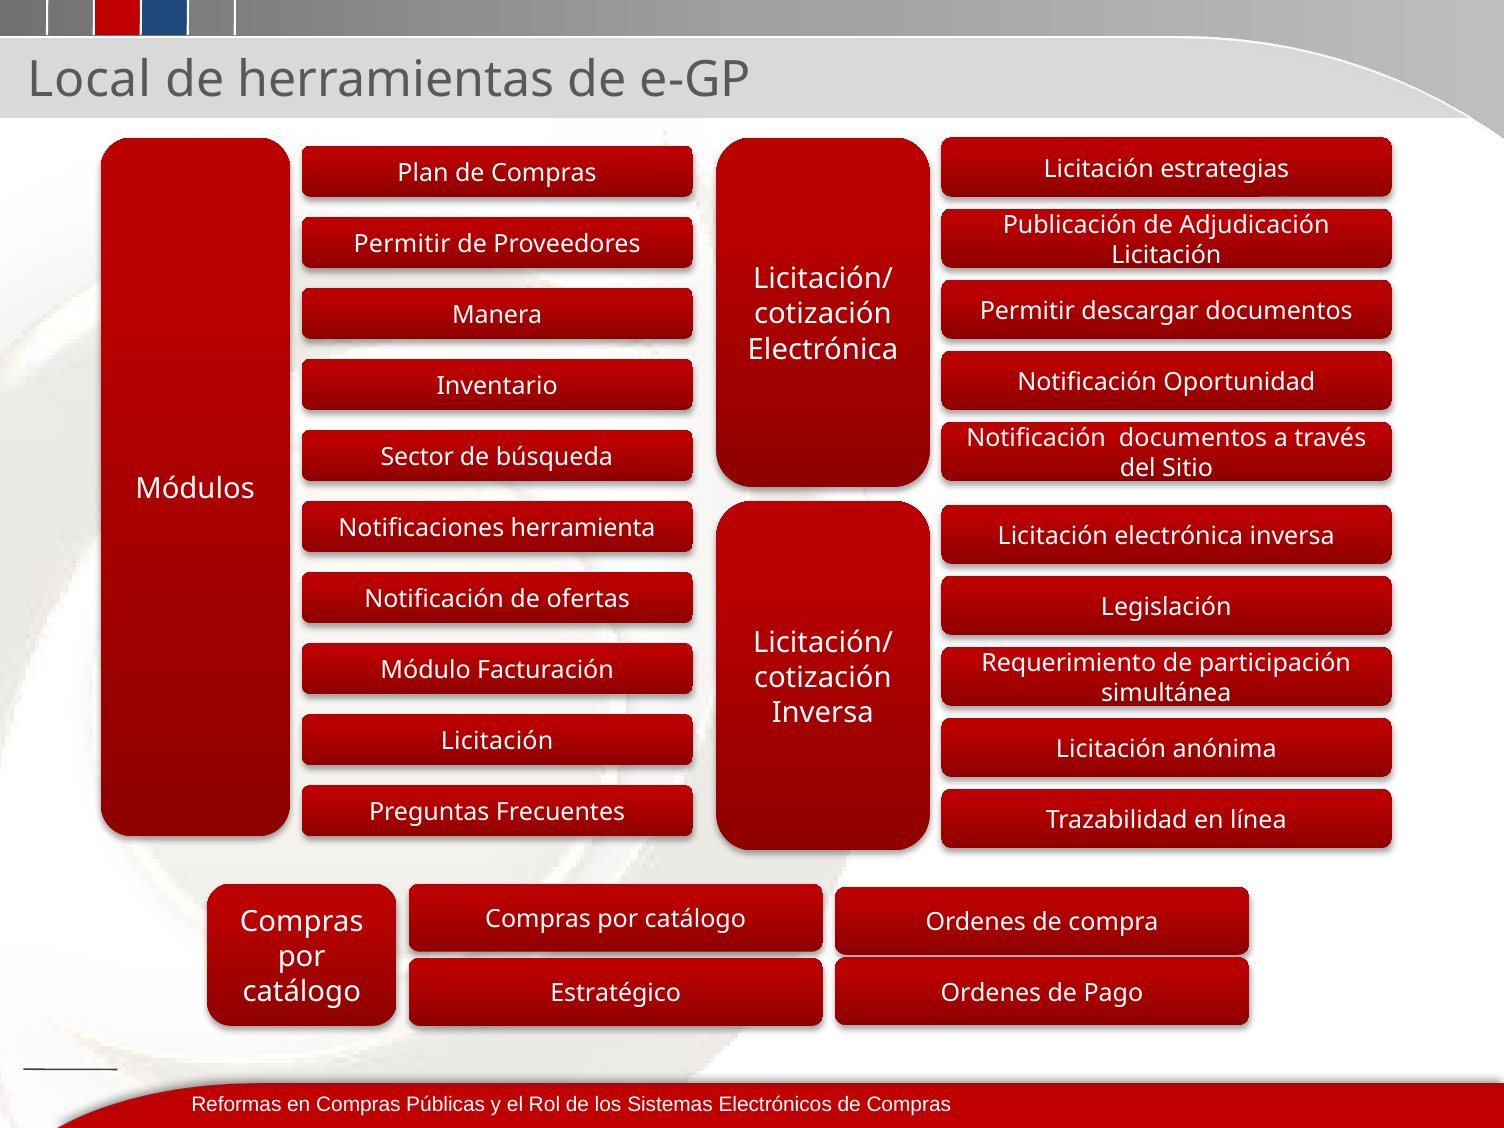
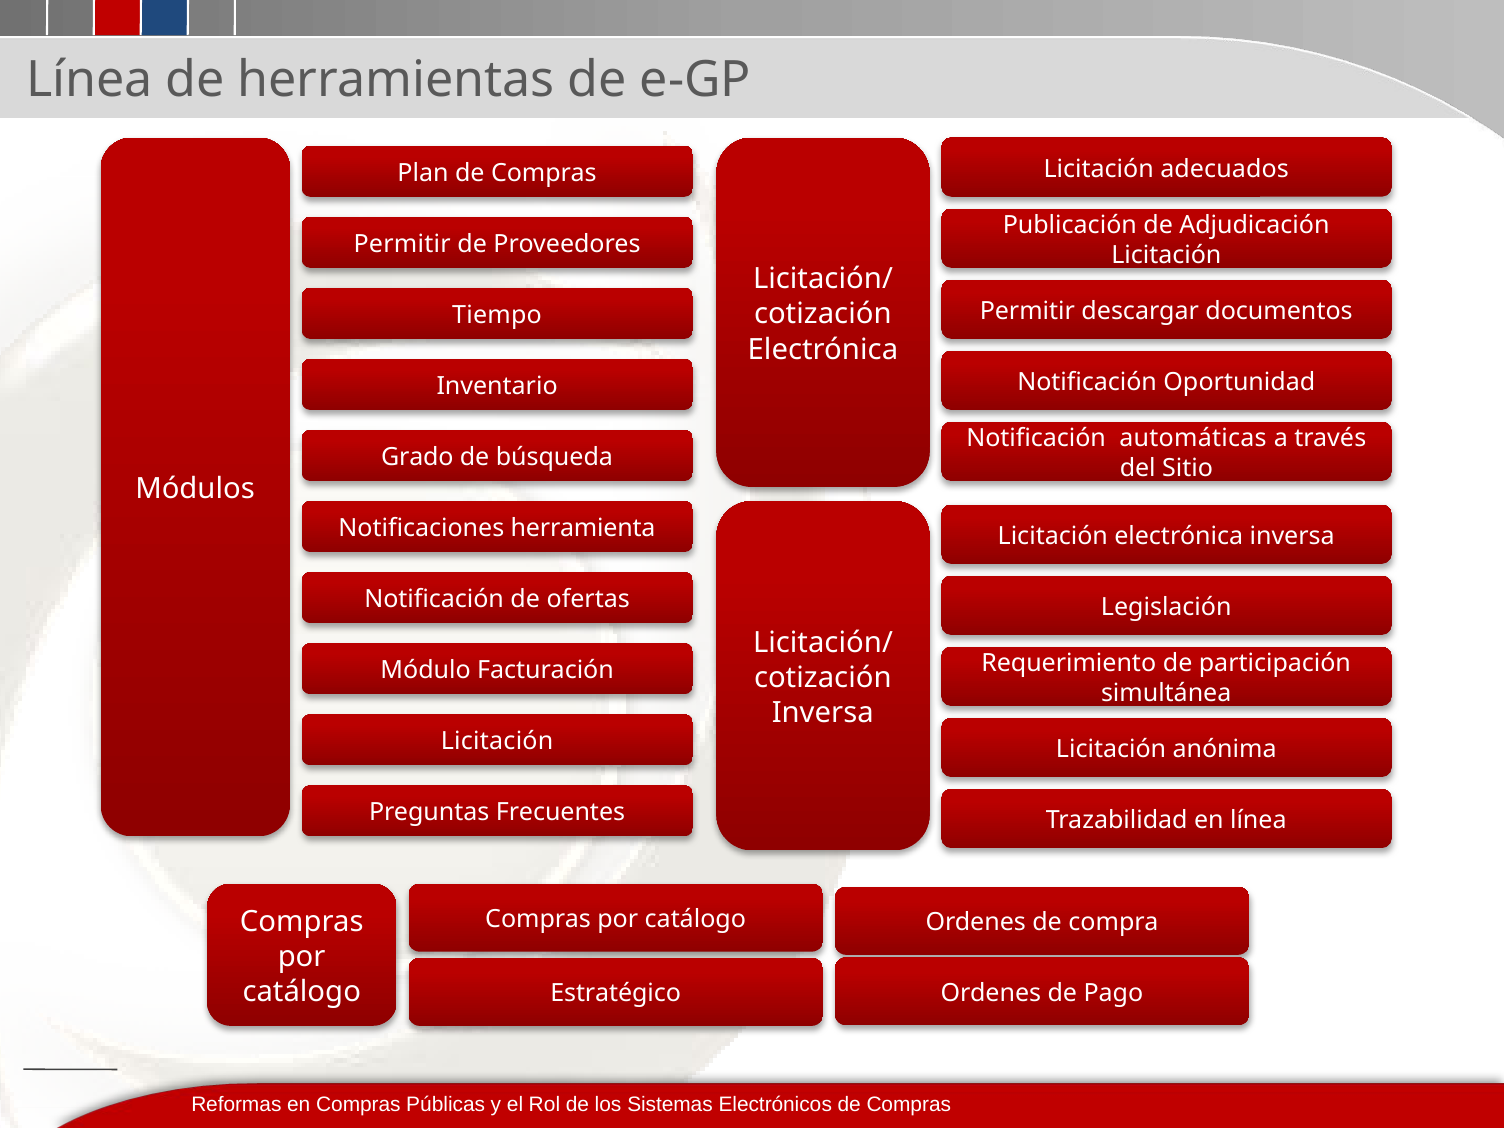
Local: Local -> Línea (90, 80)
estrategias: estrategias -> adecuados (1225, 169)
Manera: Manera -> Tiempo (497, 315)
Notificación documentos: documentos -> automáticas (1193, 438)
Sector: Sector -> Grado (417, 457)
